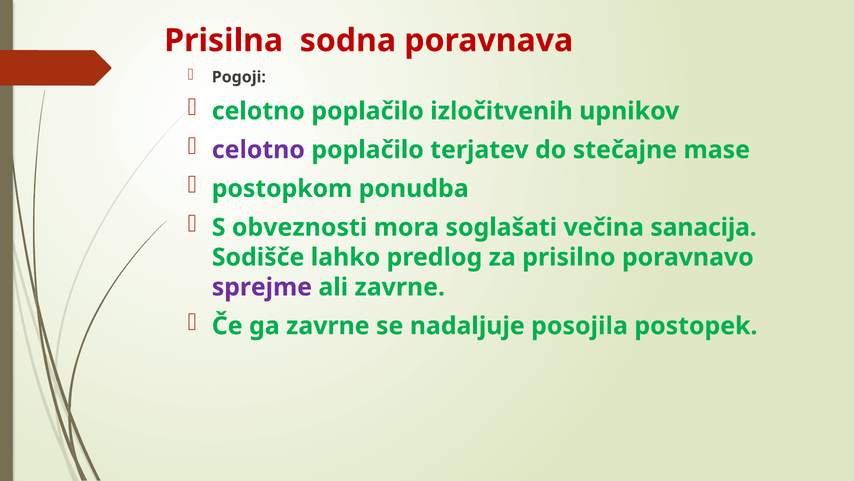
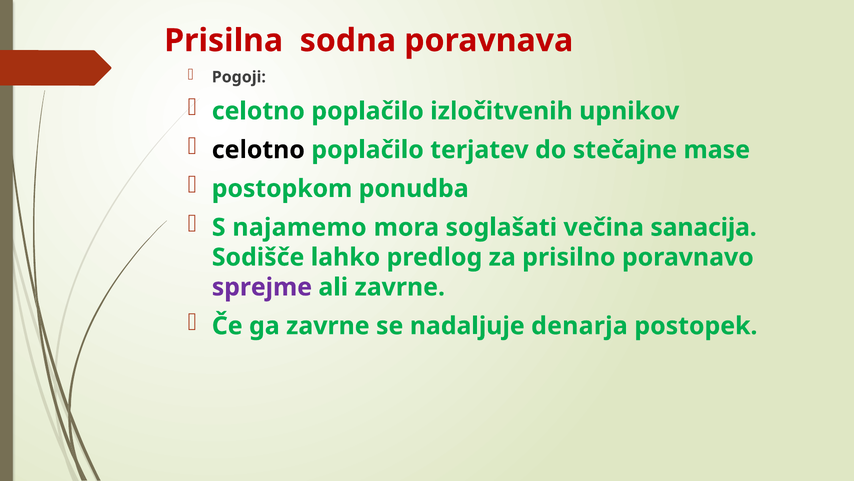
celotno colour: purple -> black (258, 150)
obveznosti: obveznosti -> najamemo (299, 227)
posojila: posojila -> denarja (579, 326)
